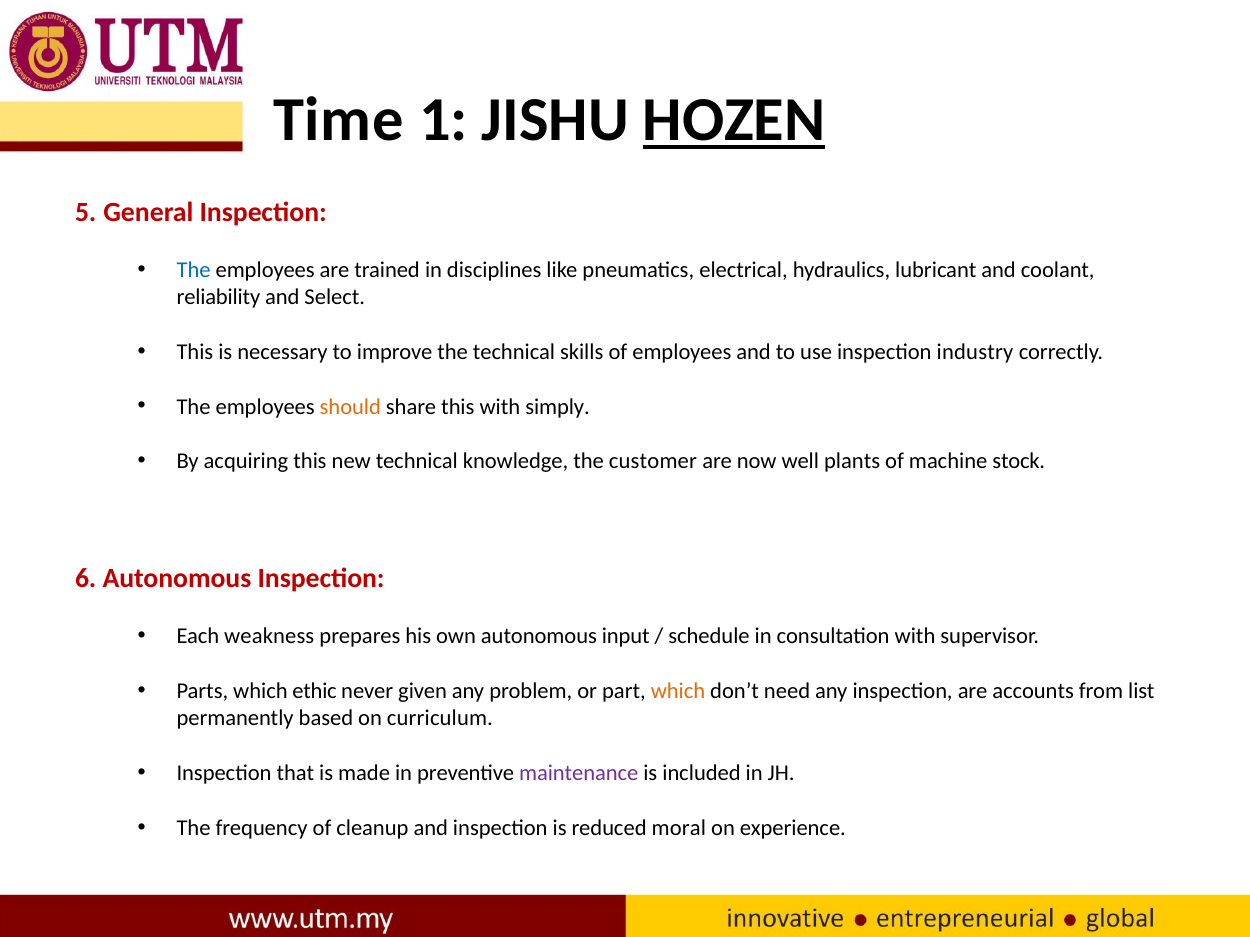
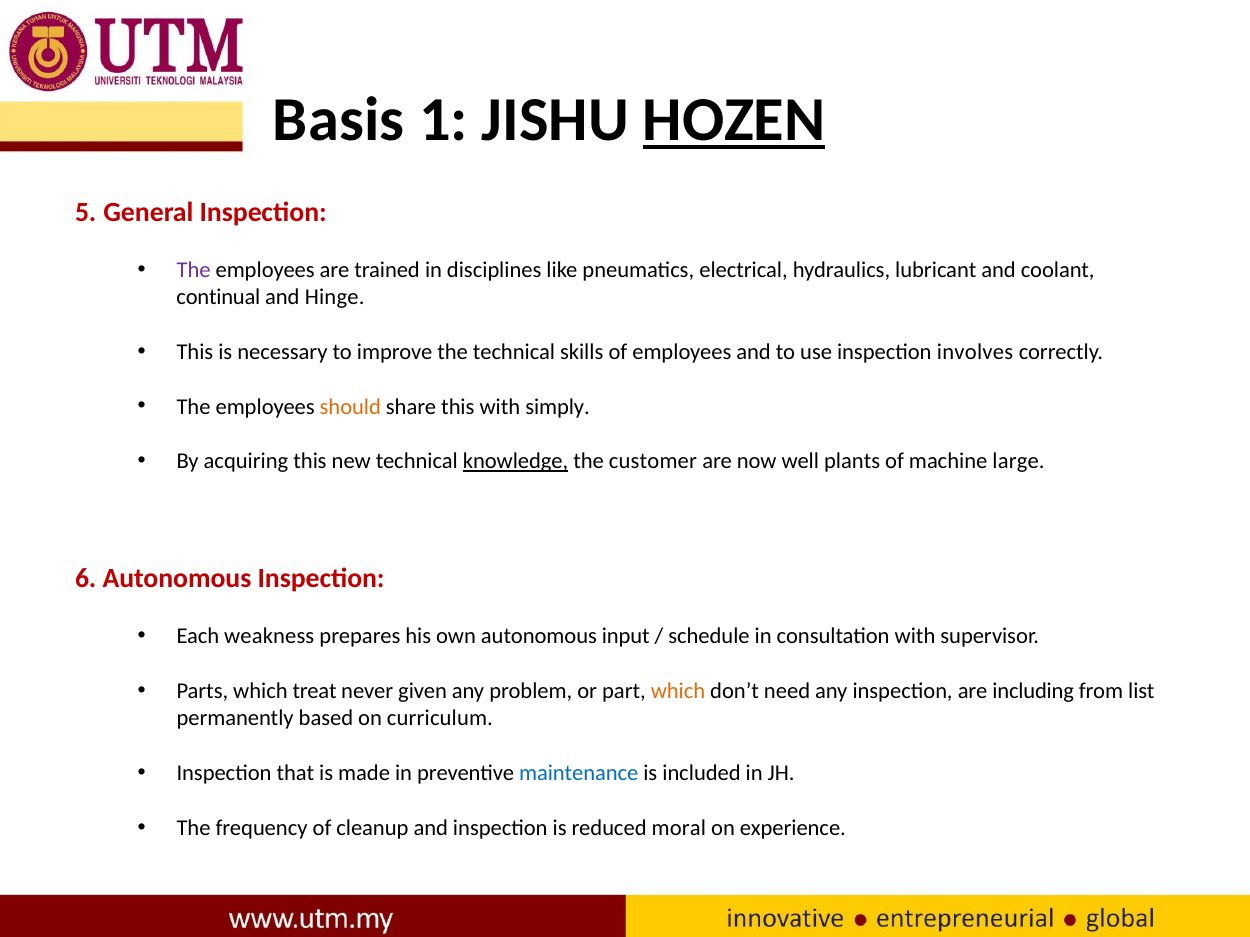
Time: Time -> Basis (339, 120)
The colour: blue -> purple (194, 270)
reliability: reliability -> continual (218, 297)
Select: Select -> Hinge (335, 297)
industry: industry -> involves (975, 352)
knowledge underline: none -> present (516, 462)
stock: stock -> large (1019, 462)
ethic: ethic -> treat (315, 692)
accounts: accounts -> including (1033, 692)
maintenance colour: purple -> blue (579, 774)
